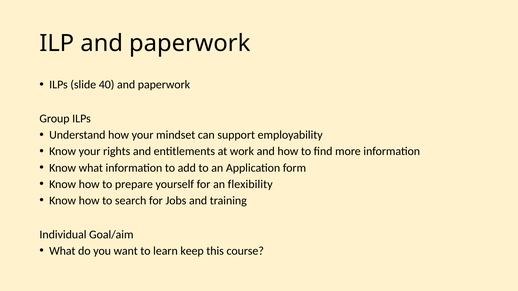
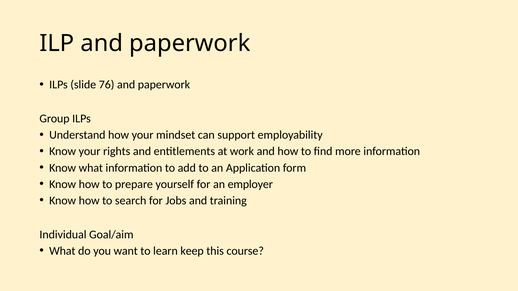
40: 40 -> 76 (107, 85)
flexibility: flexibility -> employer (250, 184)
